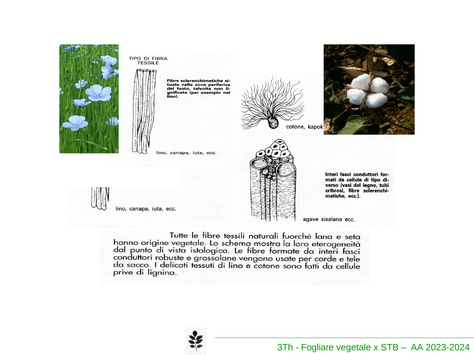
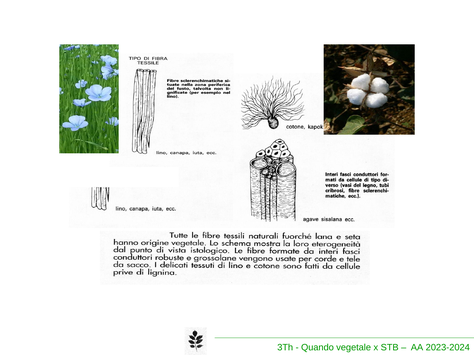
Fogliare: Fogliare -> Quando (317, 348)
